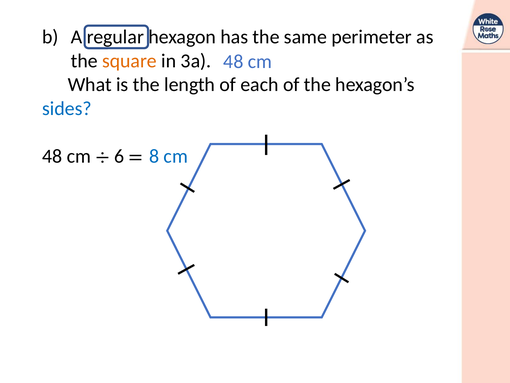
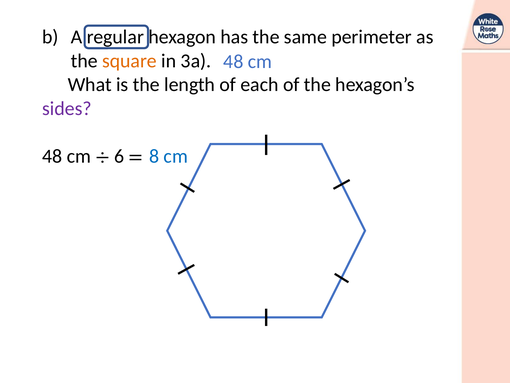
sides colour: blue -> purple (67, 108)
